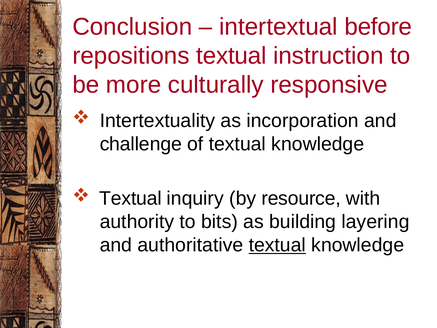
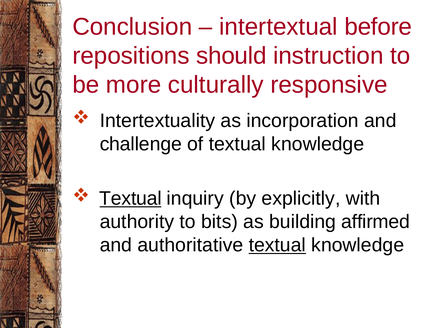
repositions textual: textual -> should (231, 56)
Textual underline: none -> present (131, 198)
resource: resource -> explicitly (301, 198)
layering: layering -> affirmed (376, 222)
